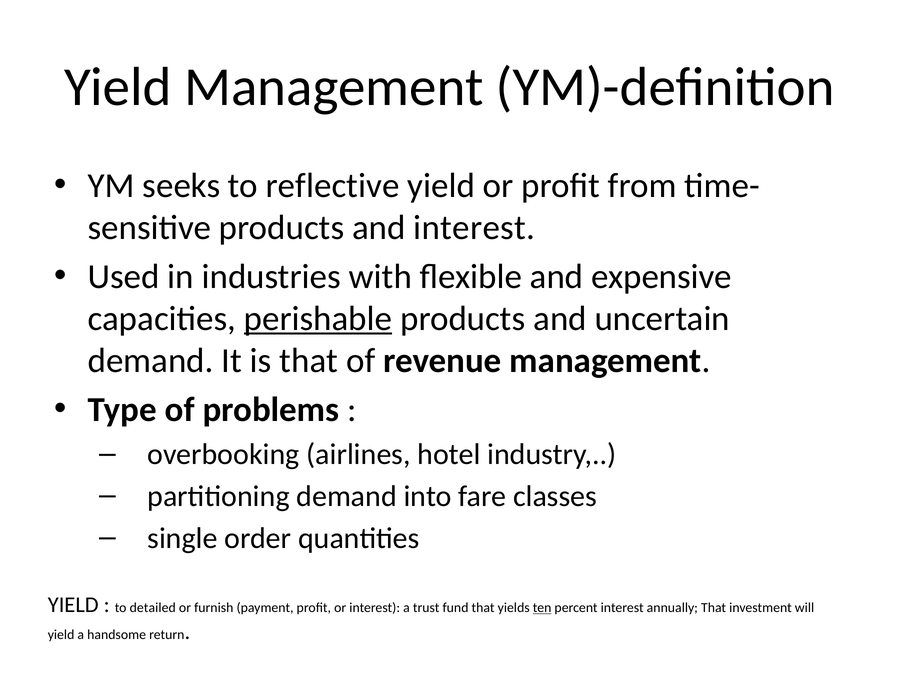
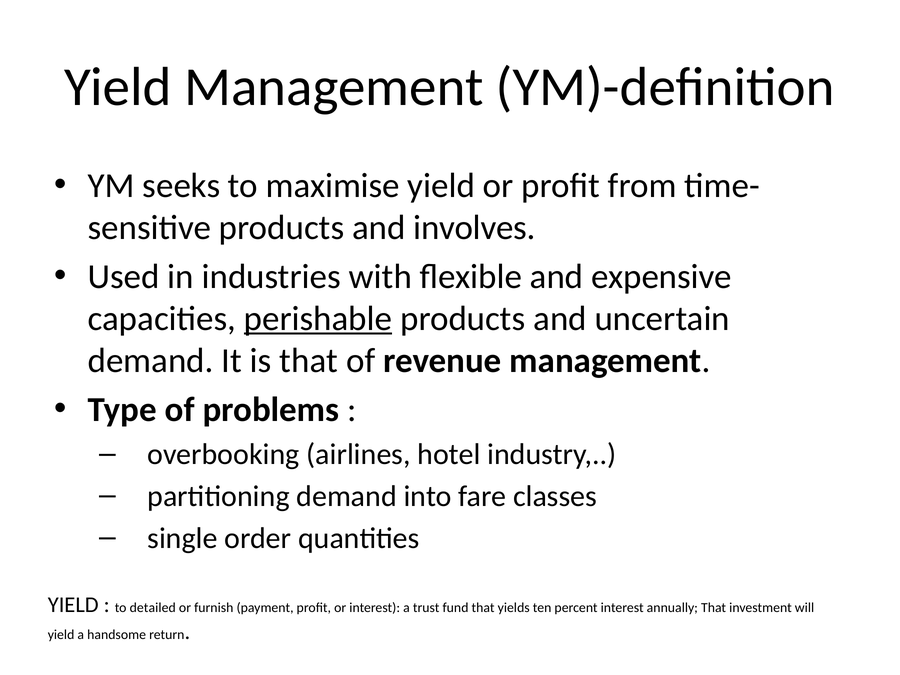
reflective: reflective -> maximise (333, 185)
and interest: interest -> involves (475, 227)
ten underline: present -> none (542, 608)
